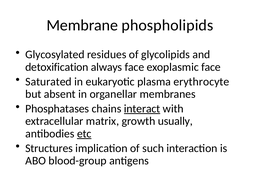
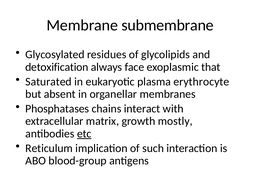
phospholipids: phospholipids -> submembrane (168, 25)
exoplasmic face: face -> that (211, 67)
interact underline: present -> none (142, 109)
usually: usually -> mostly (175, 121)
Structures: Structures -> Reticulum (49, 148)
